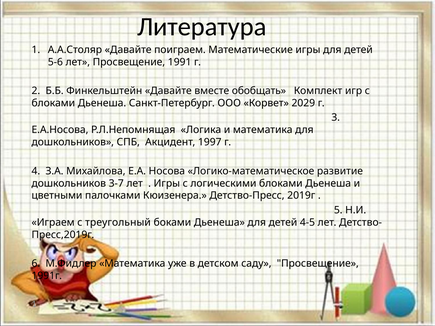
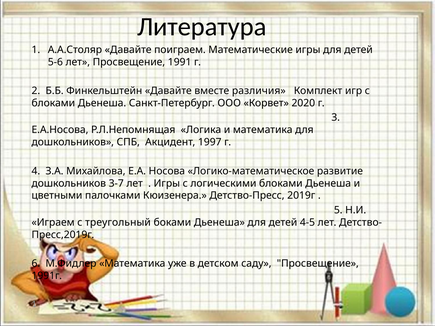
обобщать: обобщать -> различия (259, 91)
2029: 2029 -> 2020 (303, 103)
